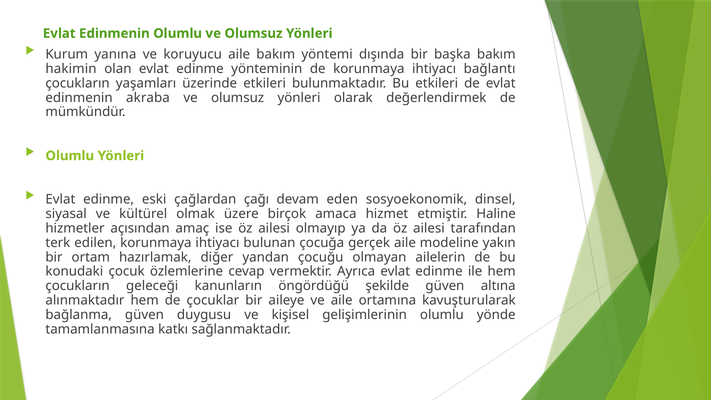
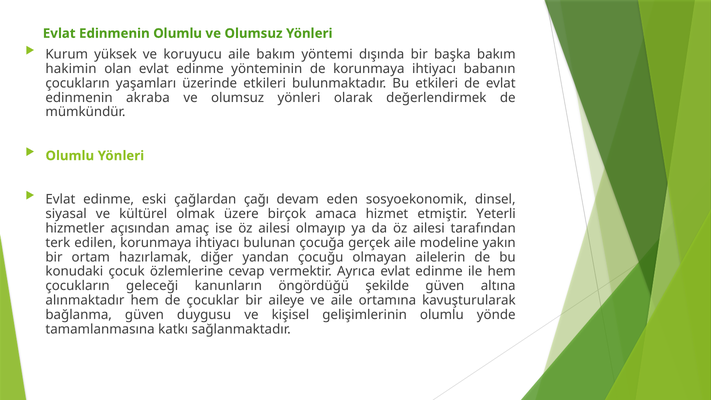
yanına: yanına -> yüksek (115, 54)
bağlantı: bağlantı -> babanın (490, 69)
Haline: Haline -> Yeterli (496, 214)
